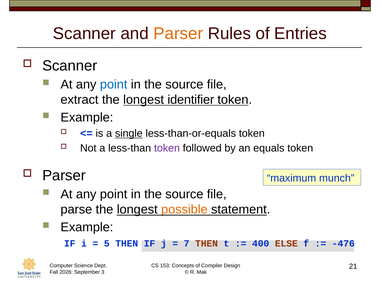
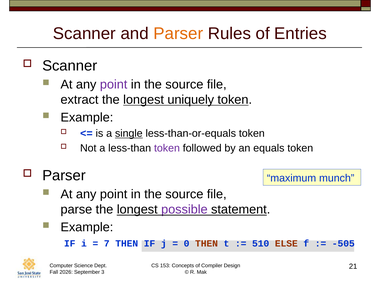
point colour: blue -> purple (114, 84)
identifier: identifier -> uniquely (191, 100)
possible colour: orange -> purple (184, 209)
5: 5 -> 7 (107, 243)
7: 7 -> 0 (187, 243)
400: 400 -> 510 (261, 243)
-476: -476 -> -505 (343, 243)
